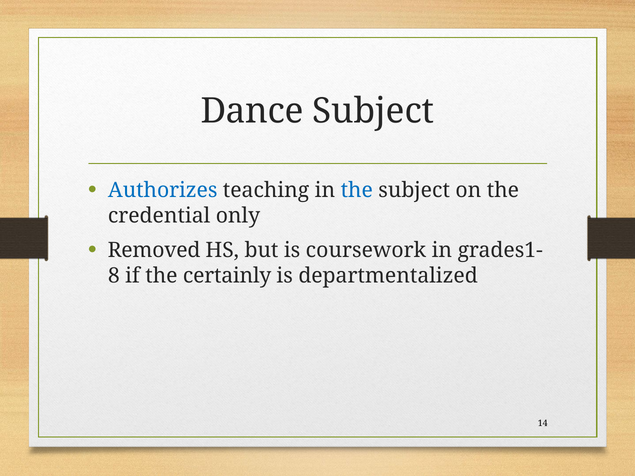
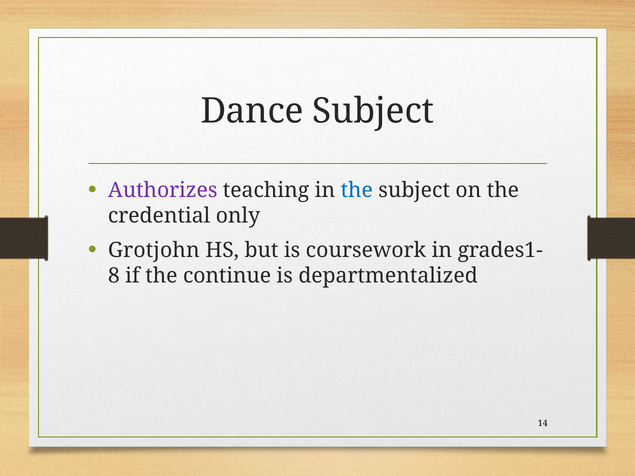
Authorizes colour: blue -> purple (163, 190)
Removed: Removed -> Grotjohn (154, 251)
certainly: certainly -> continue (227, 276)
